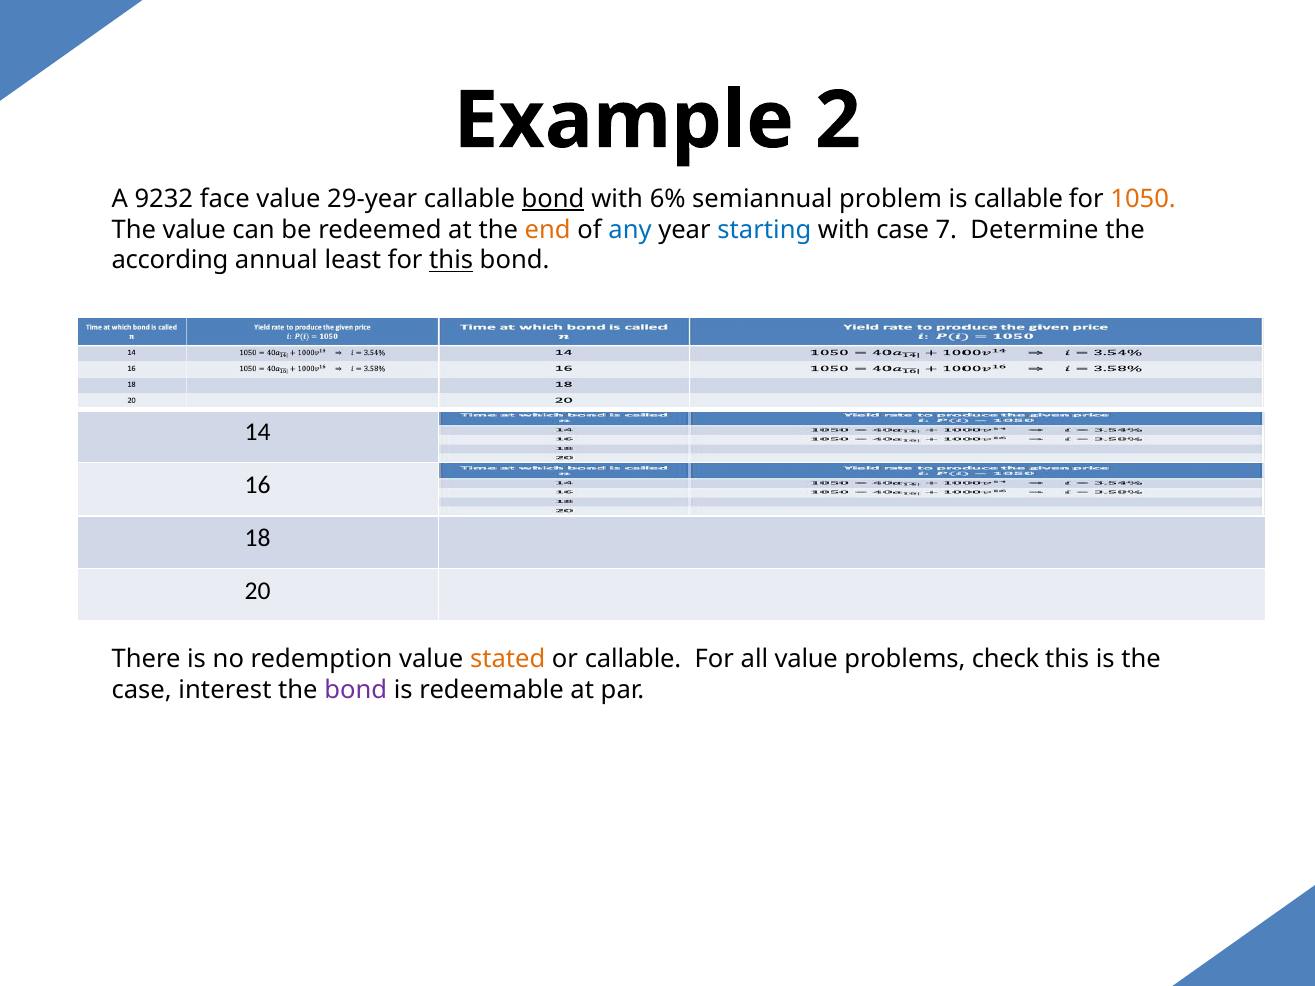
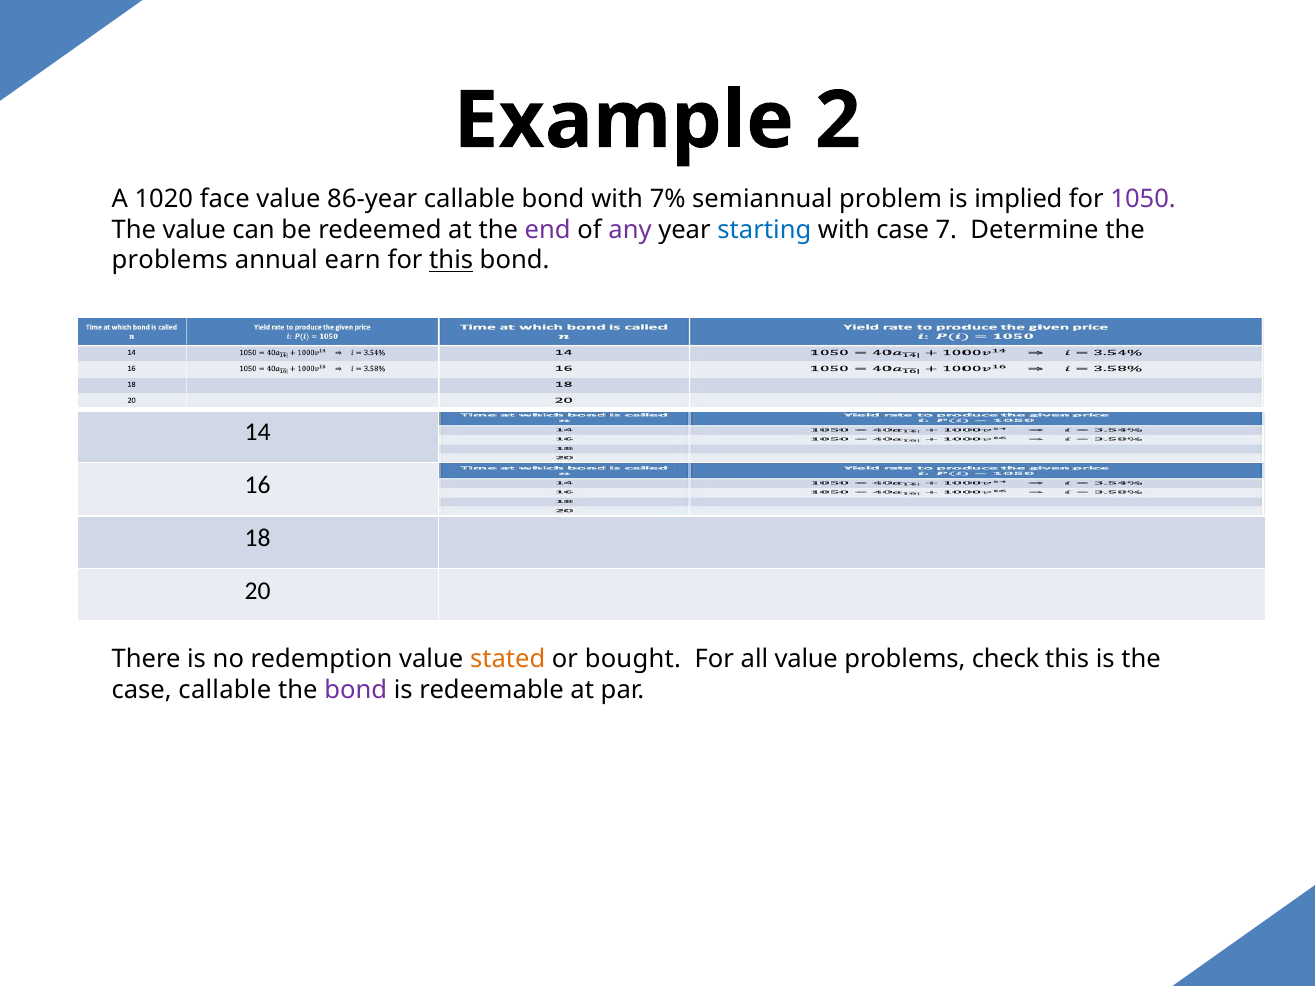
9232: 9232 -> 1020 (164, 199)
29-year: 29-year -> 86-year (372, 199)
bond underline: present -> none (553, 199)
6%: 6% -> 7% (668, 199)
is callable: callable -> implied (1018, 199)
1050 colour: orange -> purple (1143, 199)
end colour: orange -> purple (548, 230)
any colour: blue -> purple (630, 230)
according: according -> problems (170, 260)
least: least -> earn (353, 260)
or callable: callable -> bought (633, 660)
case interest: interest -> callable (225, 690)
